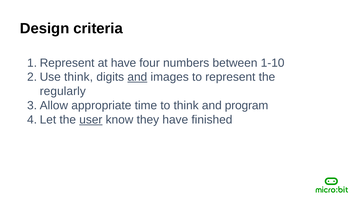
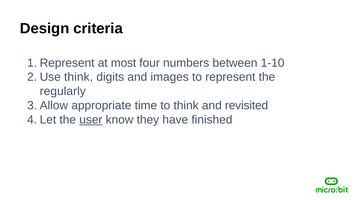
at have: have -> most (124, 63)
and underline: present -> none (137, 77)
program: program -> revisited (247, 106)
